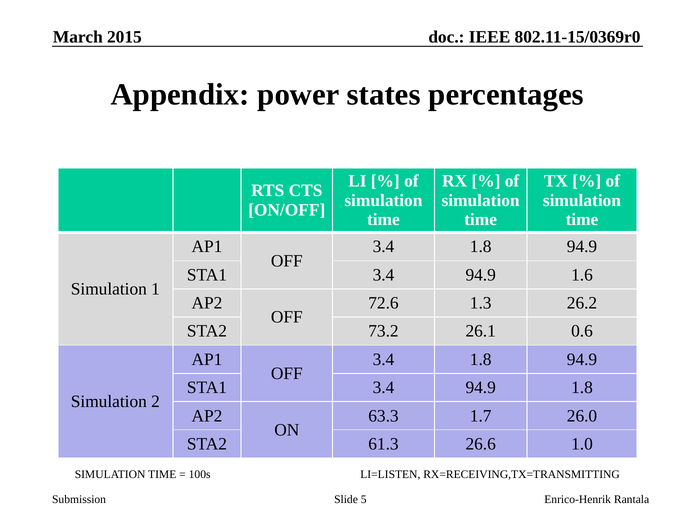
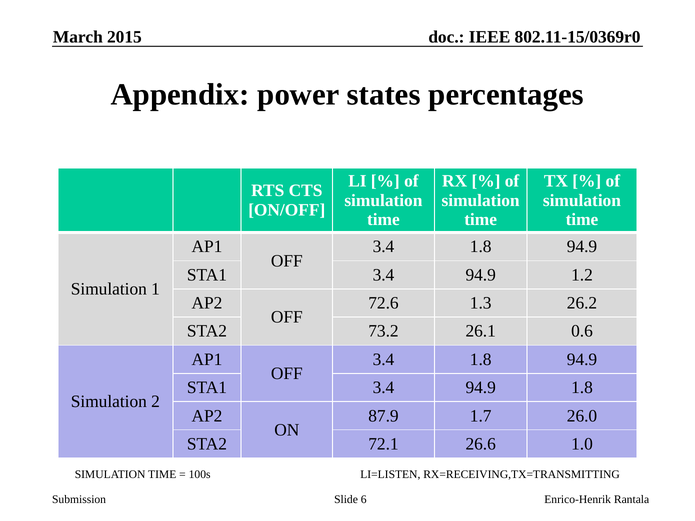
1.6: 1.6 -> 1.2 (582, 275)
63.3: 63.3 -> 87.9 (383, 416)
61.3: 61.3 -> 72.1 (383, 444)
5: 5 -> 6 (364, 500)
